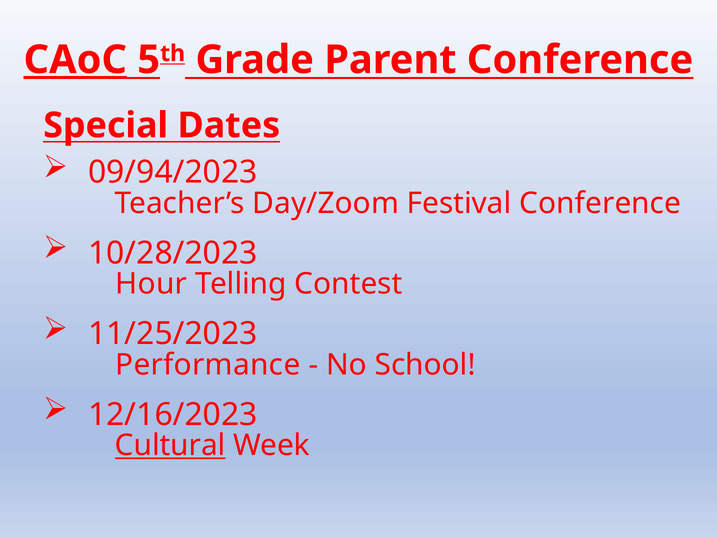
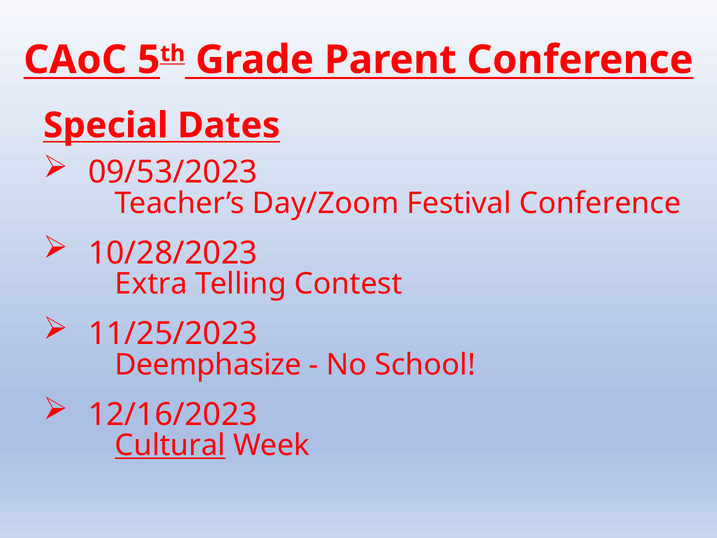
CAoC underline: present -> none (75, 60)
09/94/2023: 09/94/2023 -> 09/53/2023 (173, 172)
Hour: Hour -> Extra (151, 284)
Performance: Performance -> Deemphasize (208, 365)
